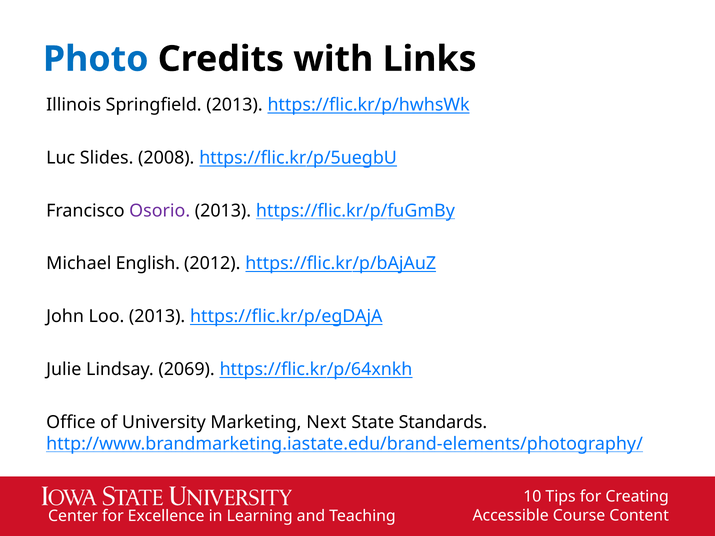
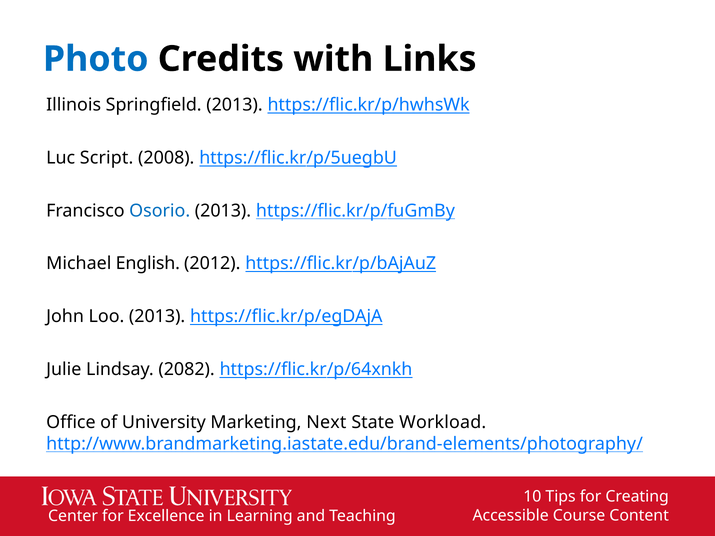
Slides: Slides -> Script (107, 158)
Osorio colour: purple -> blue (160, 211)
2069: 2069 -> 2082 (187, 370)
Standards: Standards -> Workload (443, 422)
